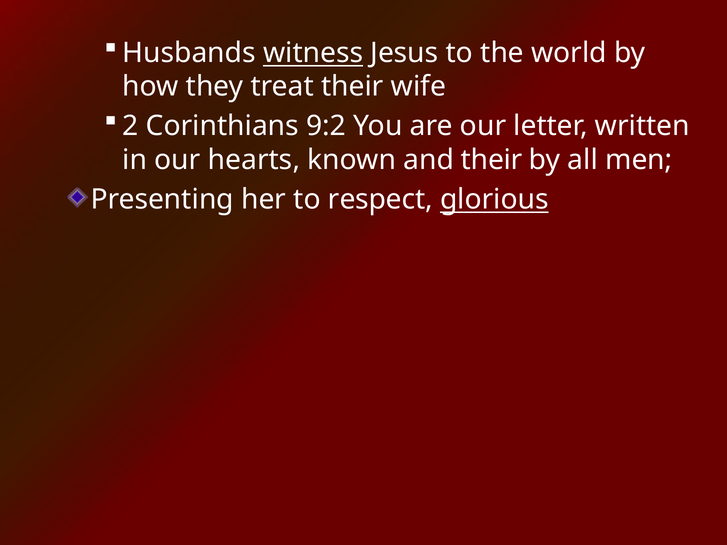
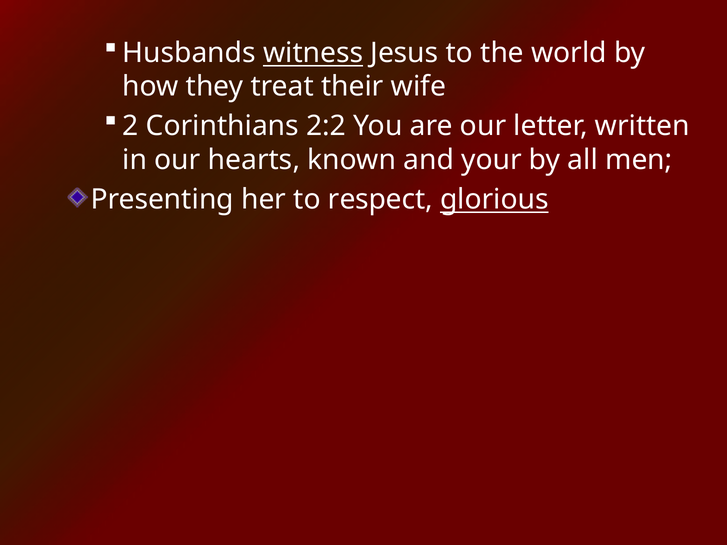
9:2: 9:2 -> 2:2 (326, 126)
and their: their -> your (492, 160)
